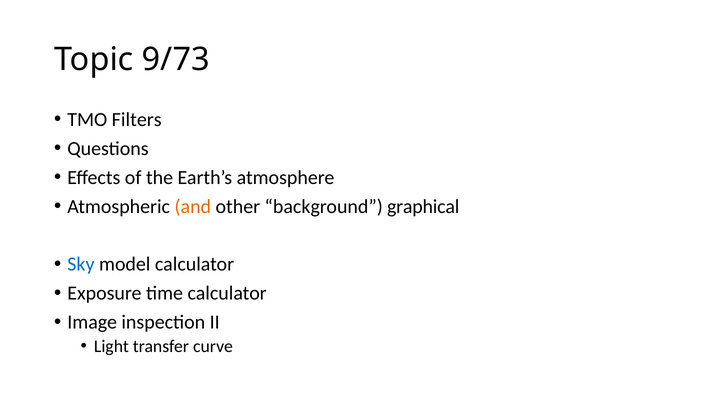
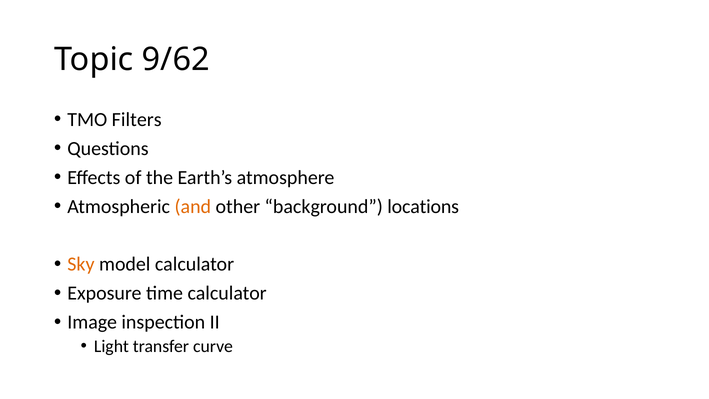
9/73: 9/73 -> 9/62 (176, 60)
graphical: graphical -> locations (423, 206)
Sky colour: blue -> orange (81, 264)
